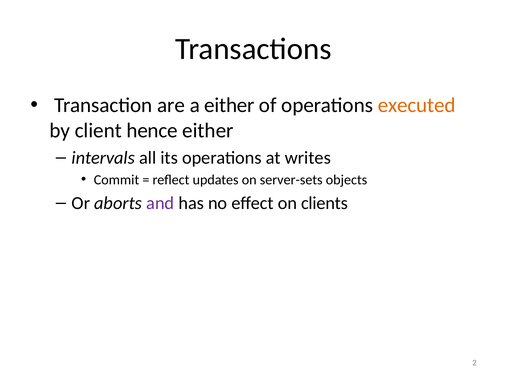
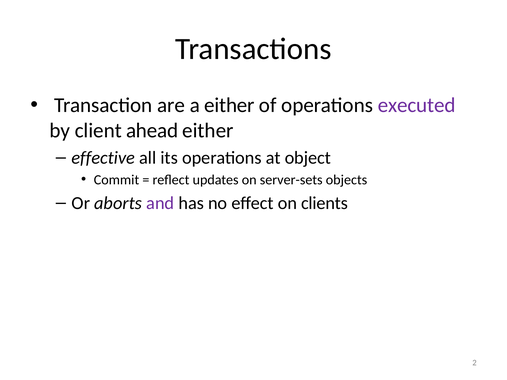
executed colour: orange -> purple (417, 105)
hence: hence -> ahead (152, 131)
intervals: intervals -> effective (103, 158)
writes: writes -> object (308, 158)
